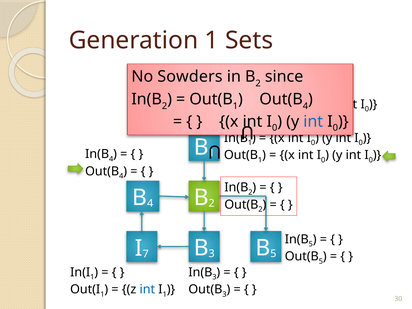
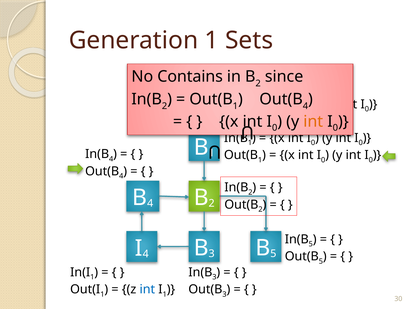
Sowders: Sowders -> Contains (190, 77)
int colour: blue -> orange (313, 122)
7: 7 -> 4 (146, 254)
